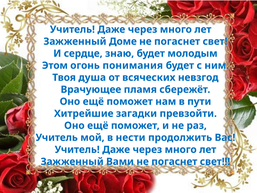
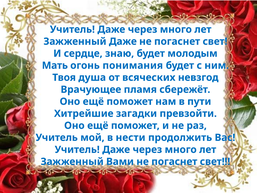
Зажженный Доме: Доме -> Даже (123, 41)
Этом: Этом -> Мать (55, 65)
